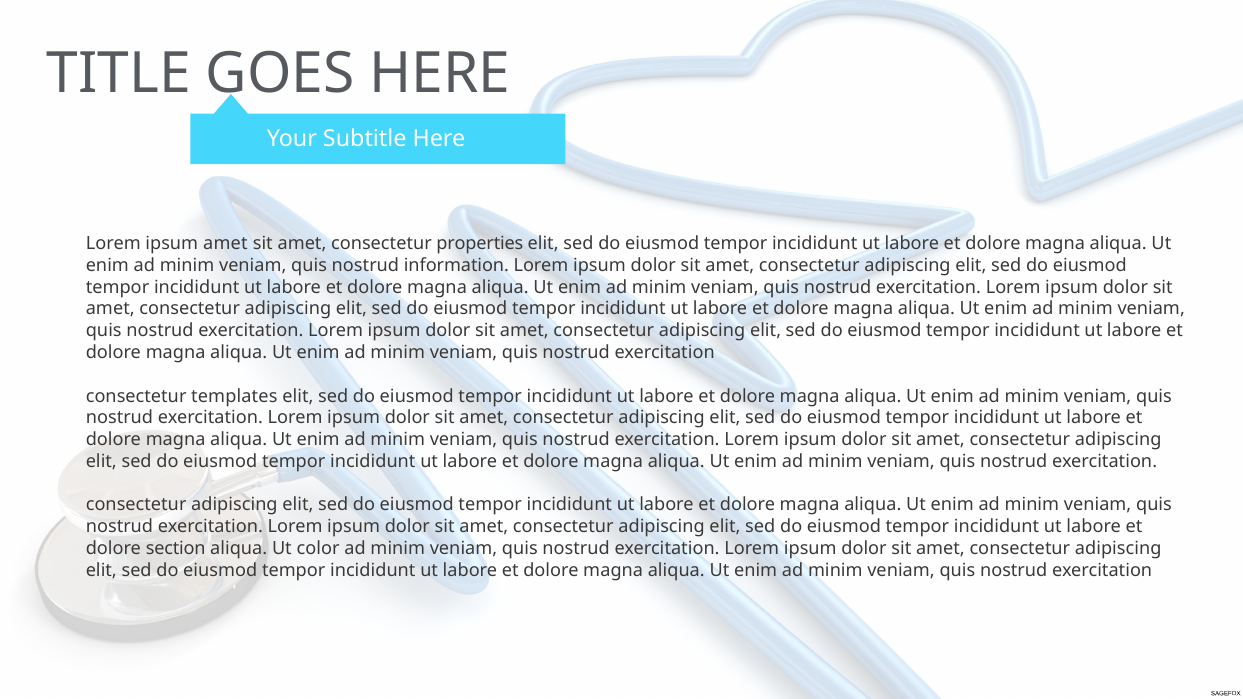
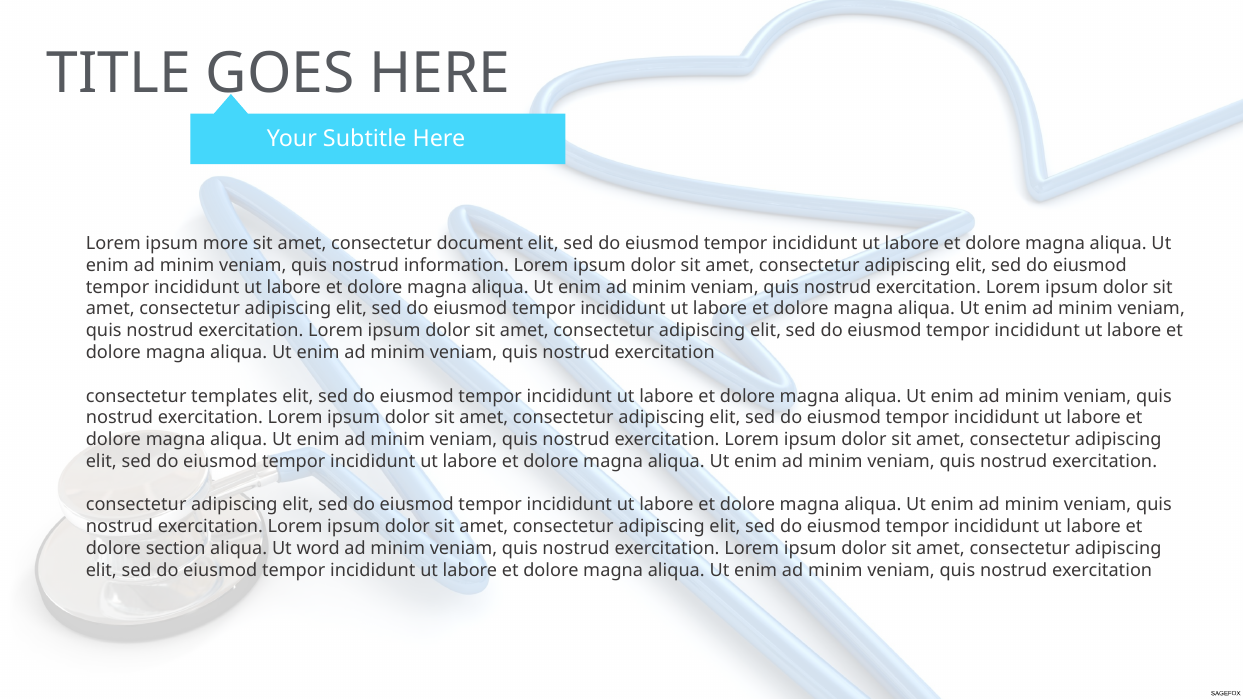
ipsum amet: amet -> more (226, 244)
properties: properties -> document (480, 244)
color: color -> word (318, 548)
